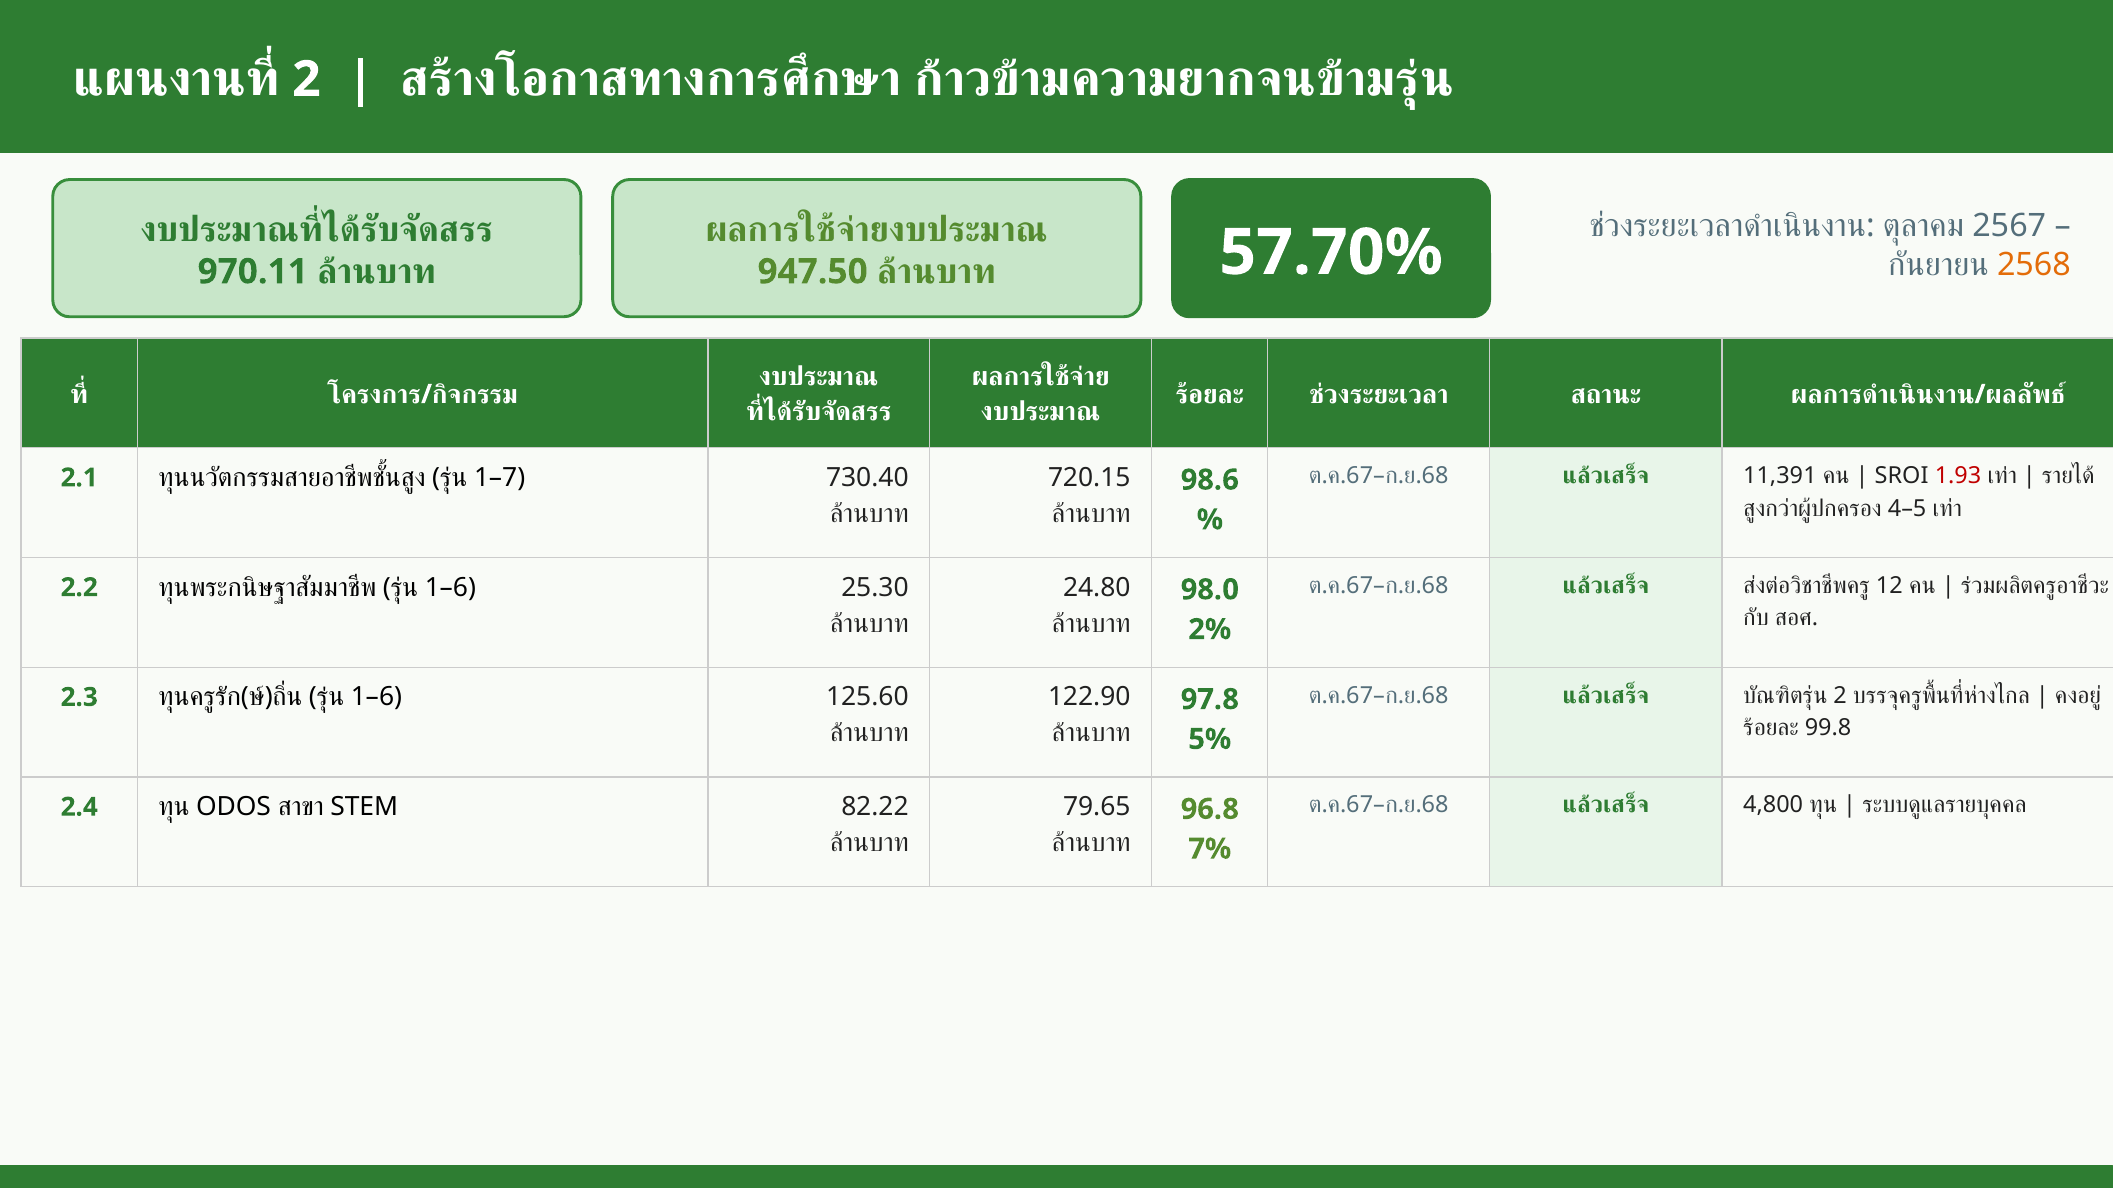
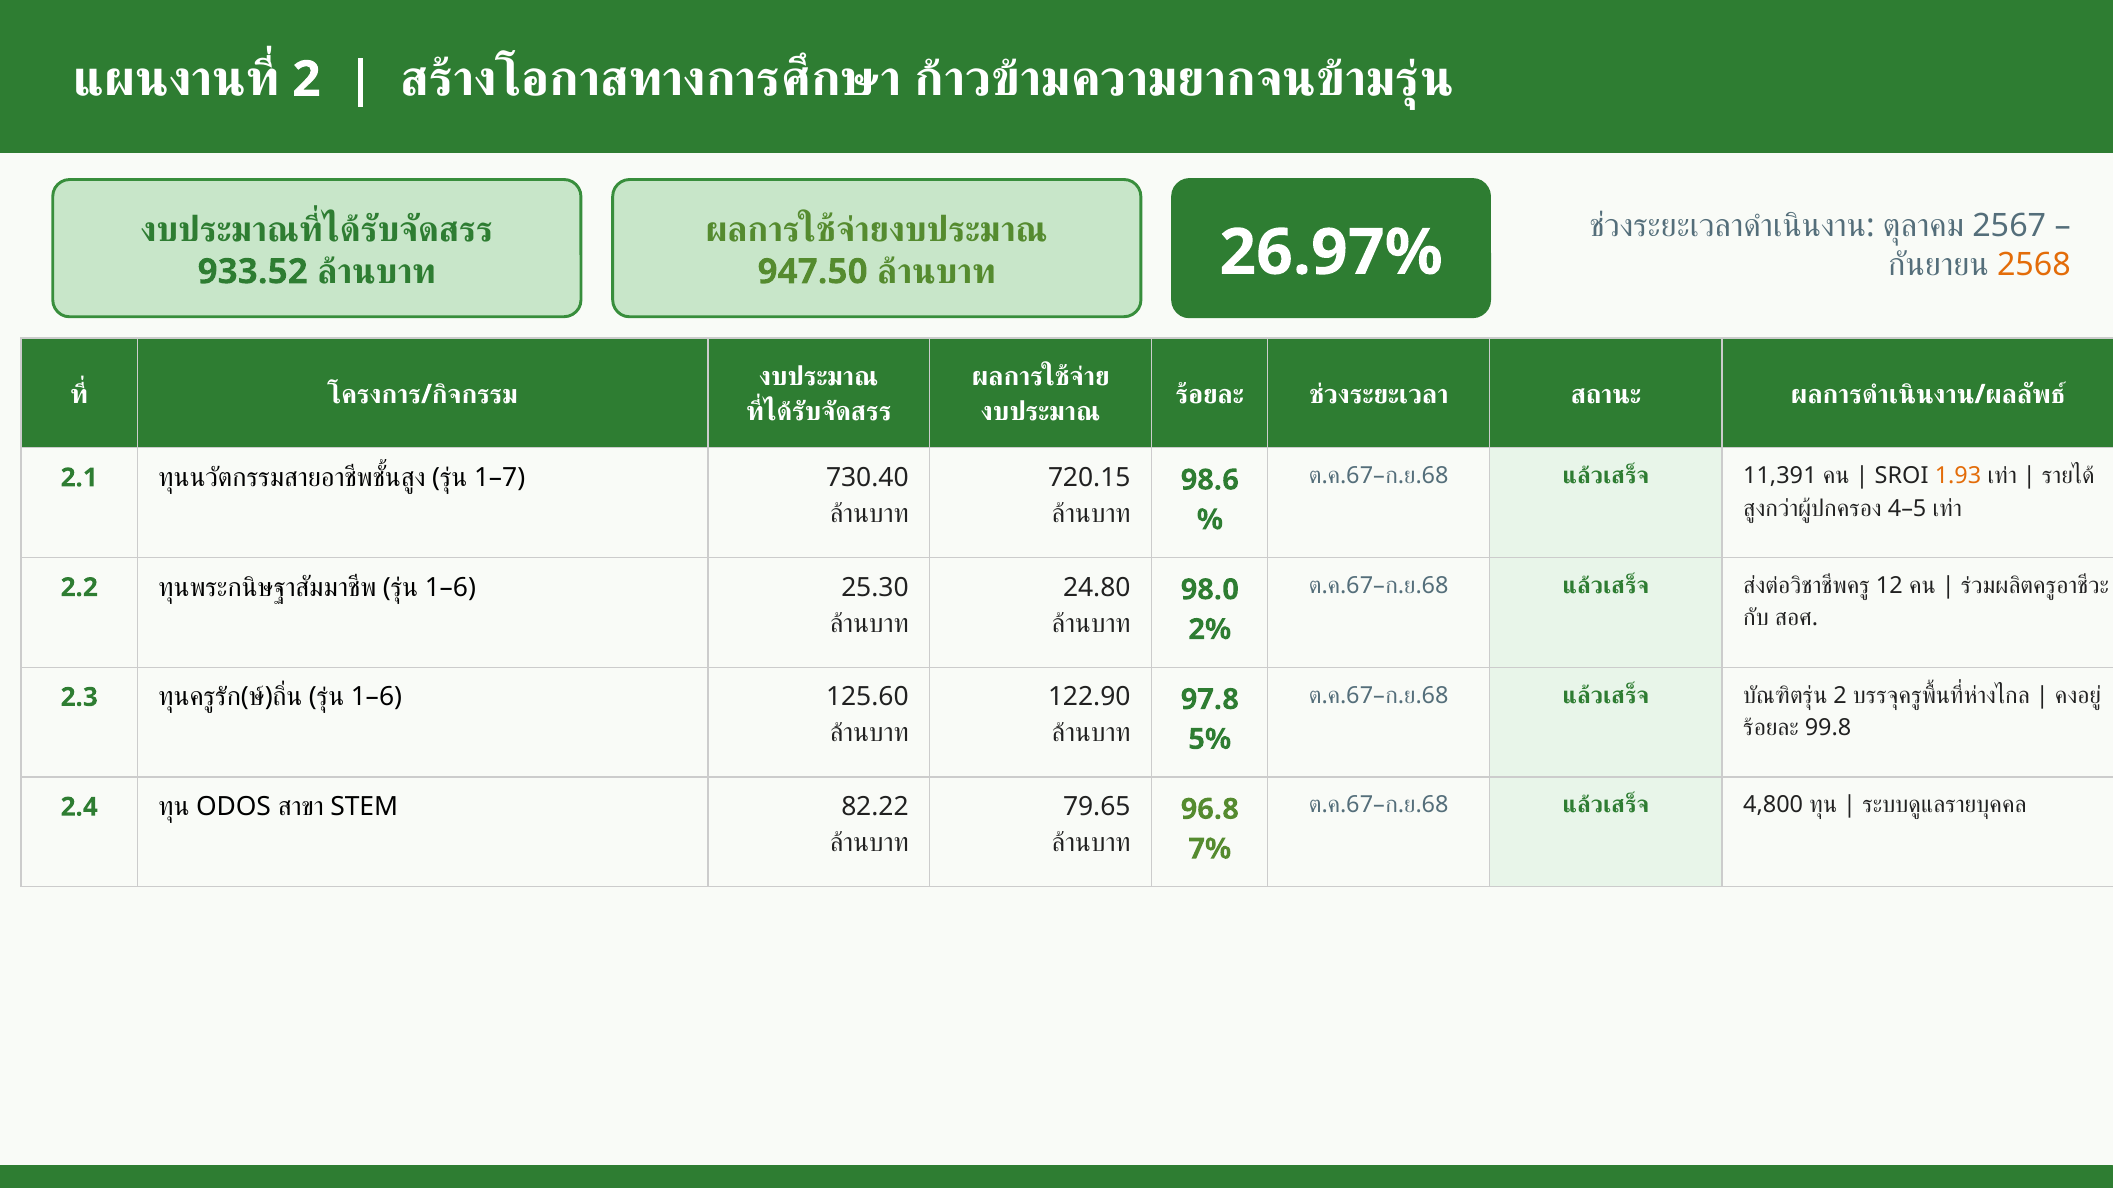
970.11: 970.11 -> 933.52 (253, 272)
57.70%: 57.70% -> 26.97% (1331, 253)
1.93 colour: red -> orange (1958, 476)
